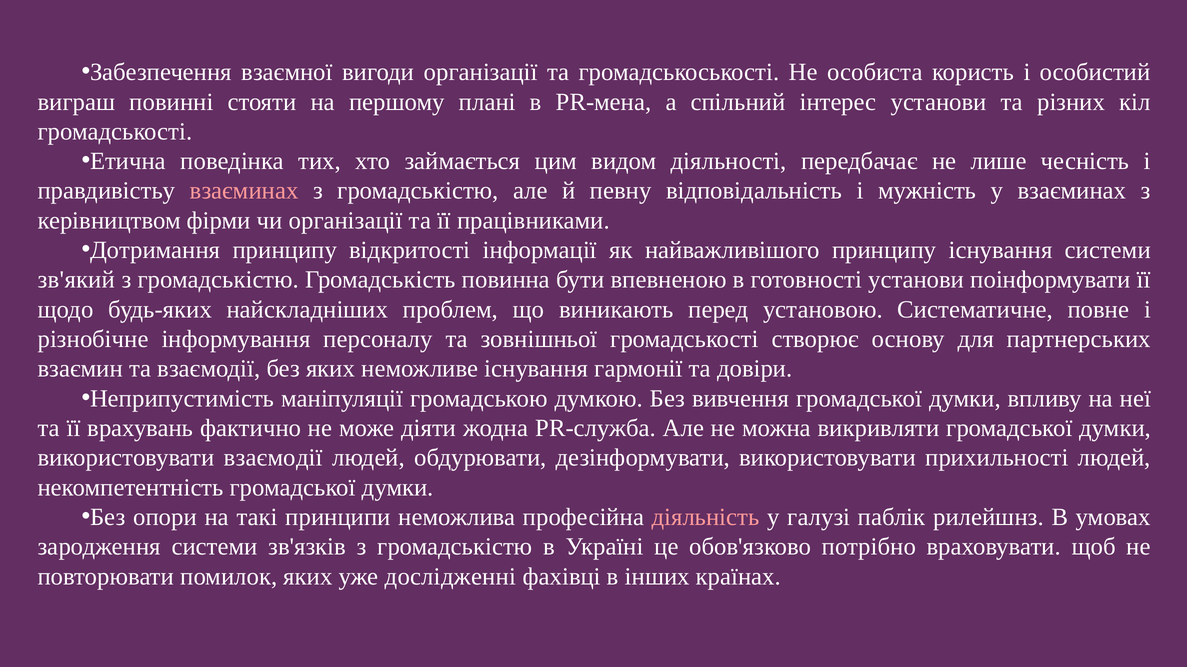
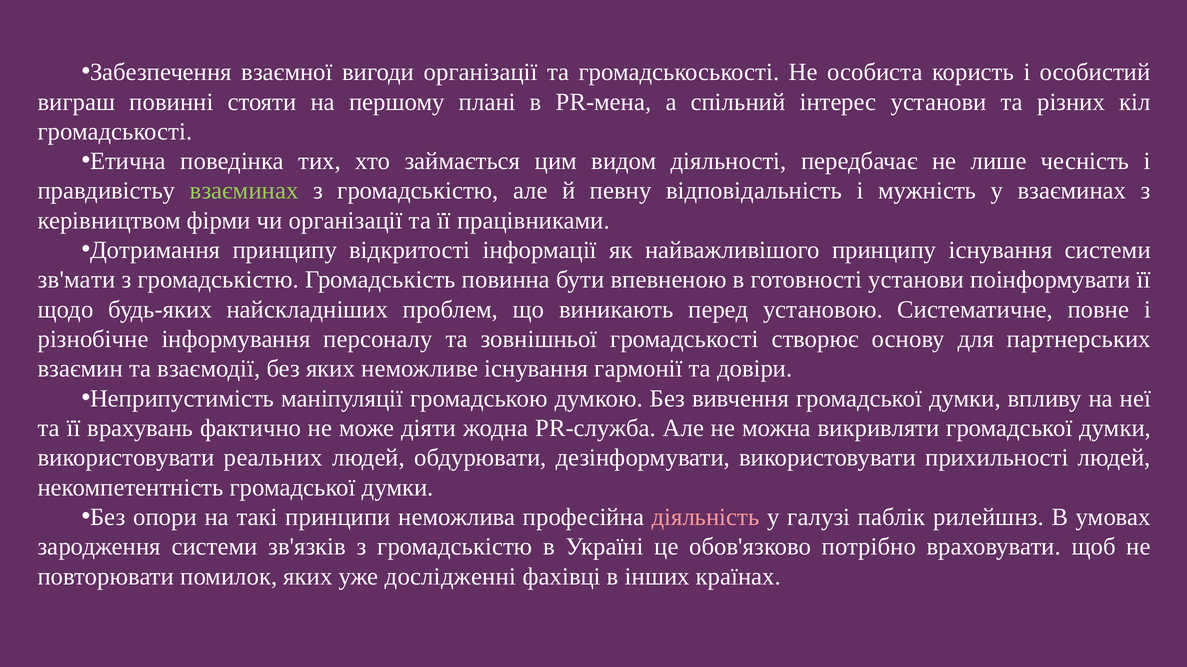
взаєминах colour: pink -> light green (244, 191)
зв'який: зв'який -> зв'мати (77, 280)
використовувати взаємодії: взаємодії -> реальних (273, 458)
